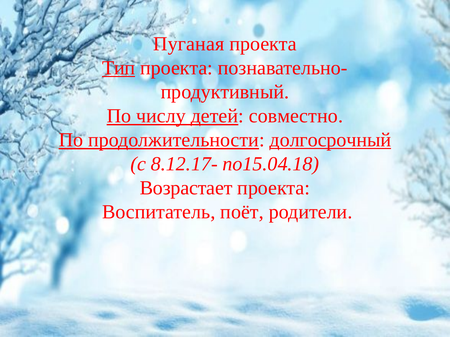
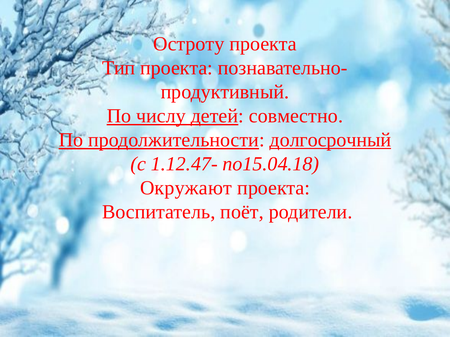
Пуганая: Пуганая -> Остроту (189, 44)
Тип underline: present -> none (119, 68)
8.12.17-: 8.12.17- -> 1.12.47- (184, 164)
Возрастает: Возрастает -> Окружают (186, 188)
